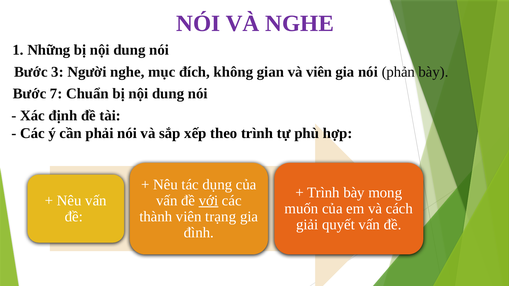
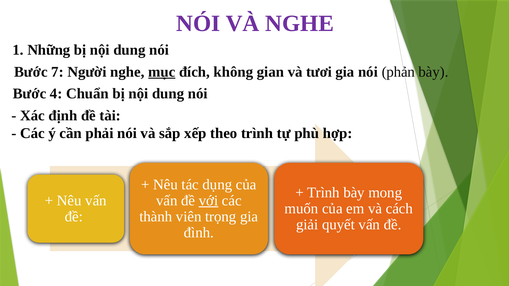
3: 3 -> 7 (57, 72)
mục underline: none -> present (162, 72)
và viên: viên -> tươi (319, 72)
7: 7 -> 4 (56, 94)
trạng: trạng -> trọng (221, 217)
